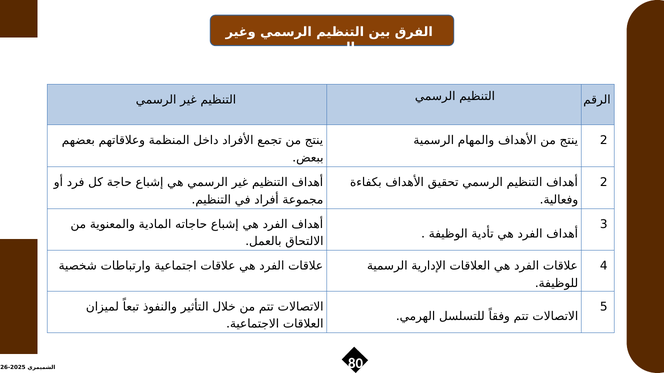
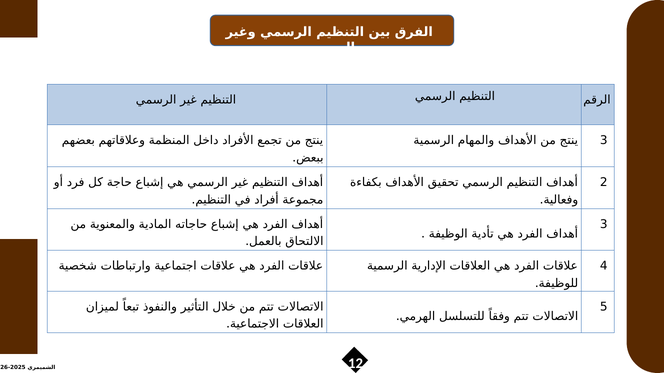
2: 2 -> 3 (604, 141)
80: 80 -> 12 (356, 364)
